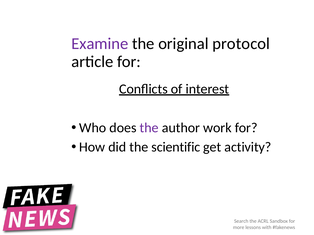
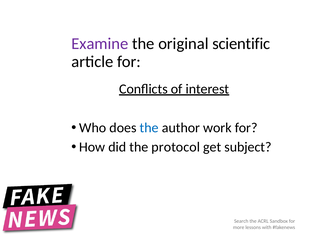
protocol: protocol -> scientific (241, 44)
the colour: purple -> blue (149, 128)
scientific: scientific -> protocol (176, 147)
activity: activity -> subject (248, 147)
